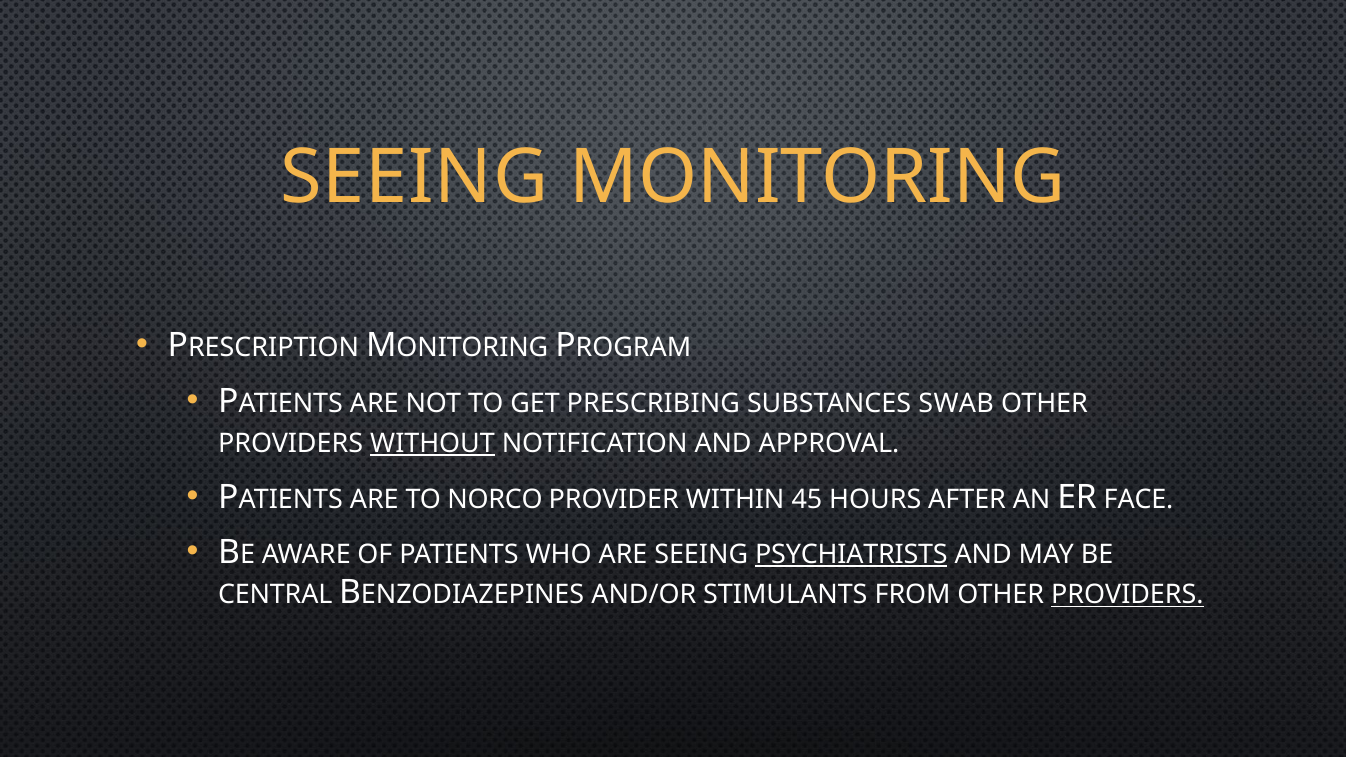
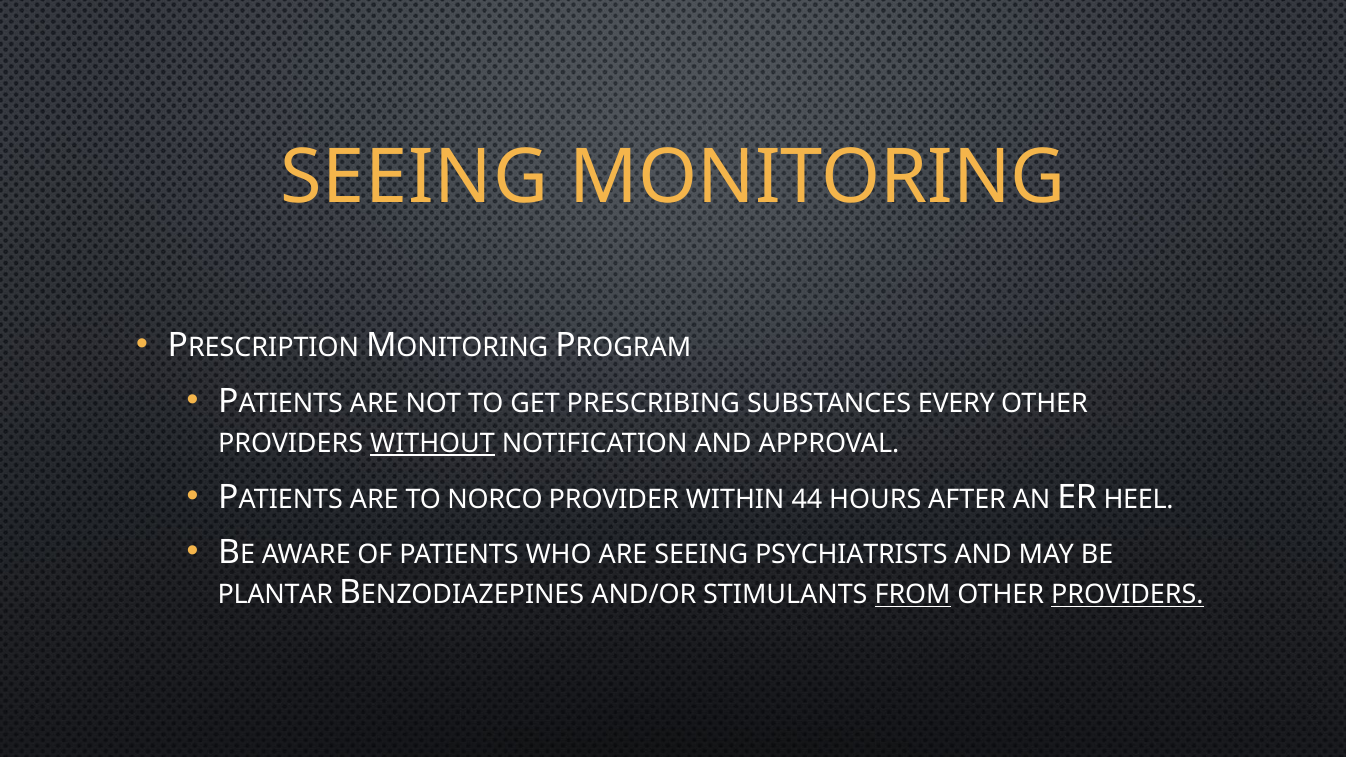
SWAB: SWAB -> EVERY (956, 403)
45: 45 -> 44 (807, 499)
FACE: FACE -> HEEL (1139, 499)
PSYCHIATRISTS underline: present -> none (851, 555)
CENTRAL: CENTRAL -> PLANTAR (275, 595)
FROM underline: none -> present (913, 595)
